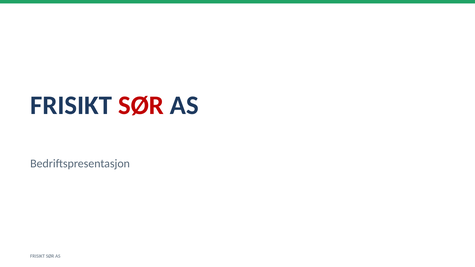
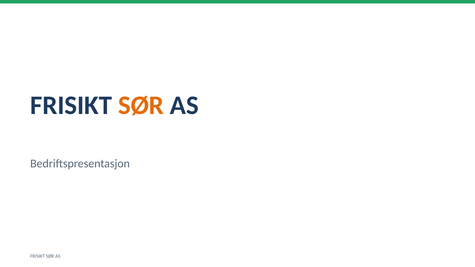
SØR colour: red -> orange (141, 105)
